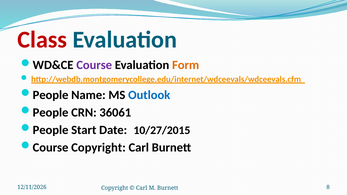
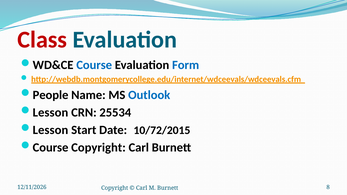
Course colour: purple -> blue (94, 65)
Form colour: orange -> blue (186, 65)
People: People -> Lesson (50, 113)
36061: 36061 -> 25534 (115, 113)
People: People -> Lesson (50, 130)
10/27/2015: 10/27/2015 -> 10/72/2015 (162, 130)
